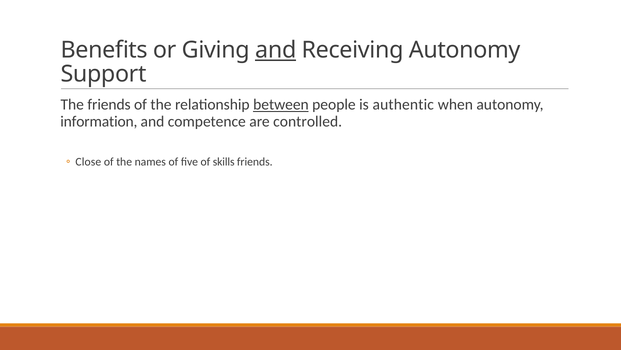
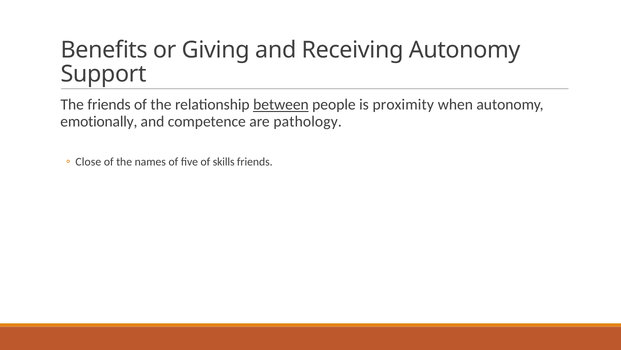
and underline: present -> none (276, 50)
authentic: authentic -> proximity (403, 105)
information: information -> emotionally (99, 121)
controlled: controlled -> pathology (308, 121)
